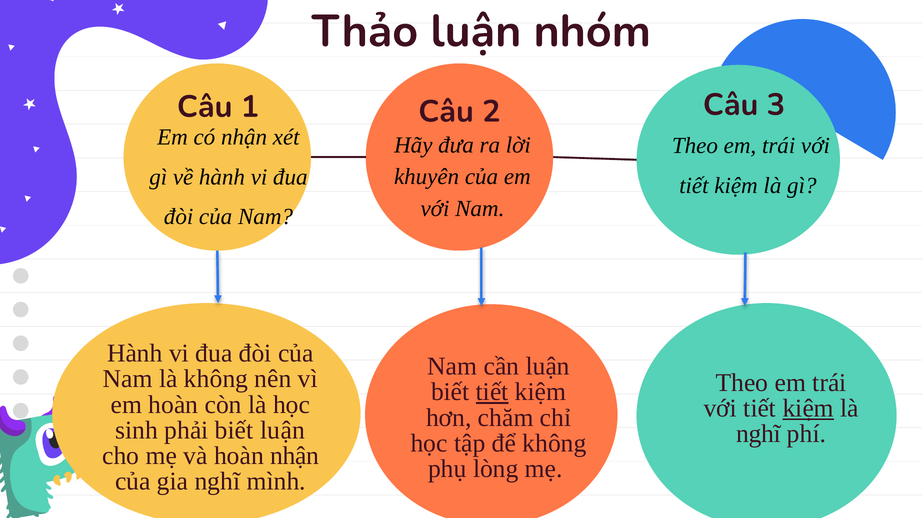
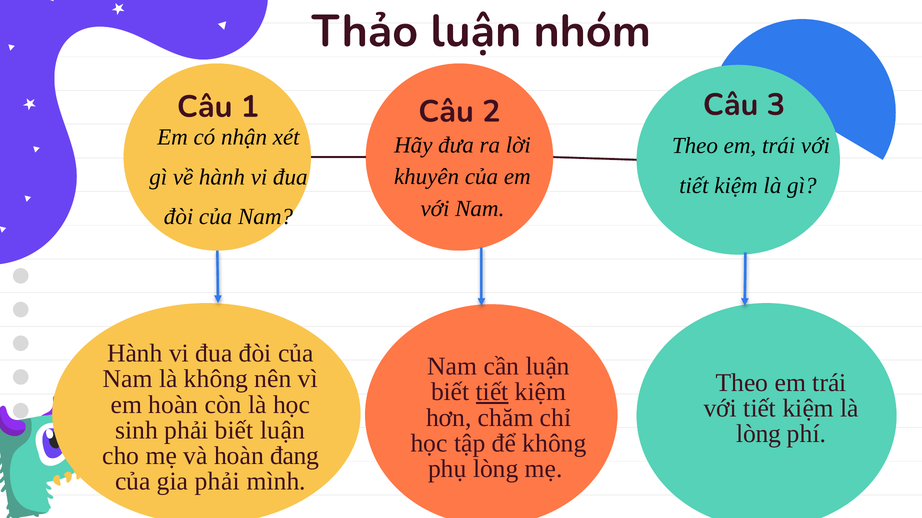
kiệm underline: present -> none (808, 409)
nghĩ: nghĩ -> lòng (759, 435)
hoàn nhận: nhận -> đang (295, 456)
gia nghĩ: nghĩ -> phải (217, 482)
